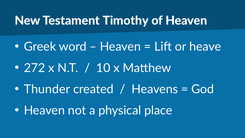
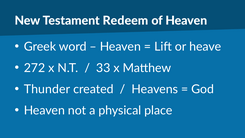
Timothy: Timothy -> Redeem (126, 21)
10: 10 -> 33 (103, 68)
